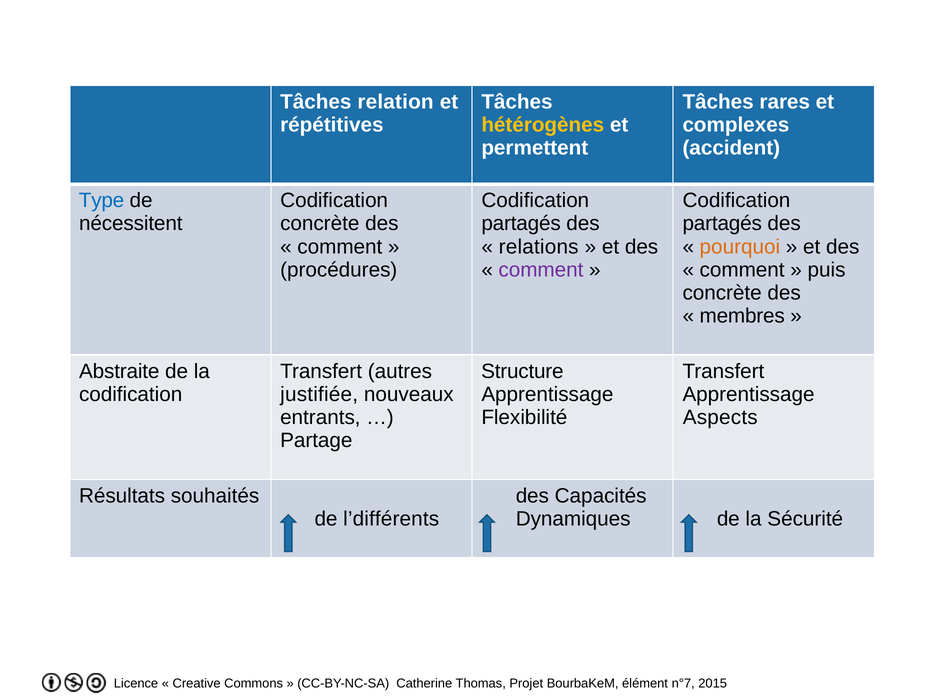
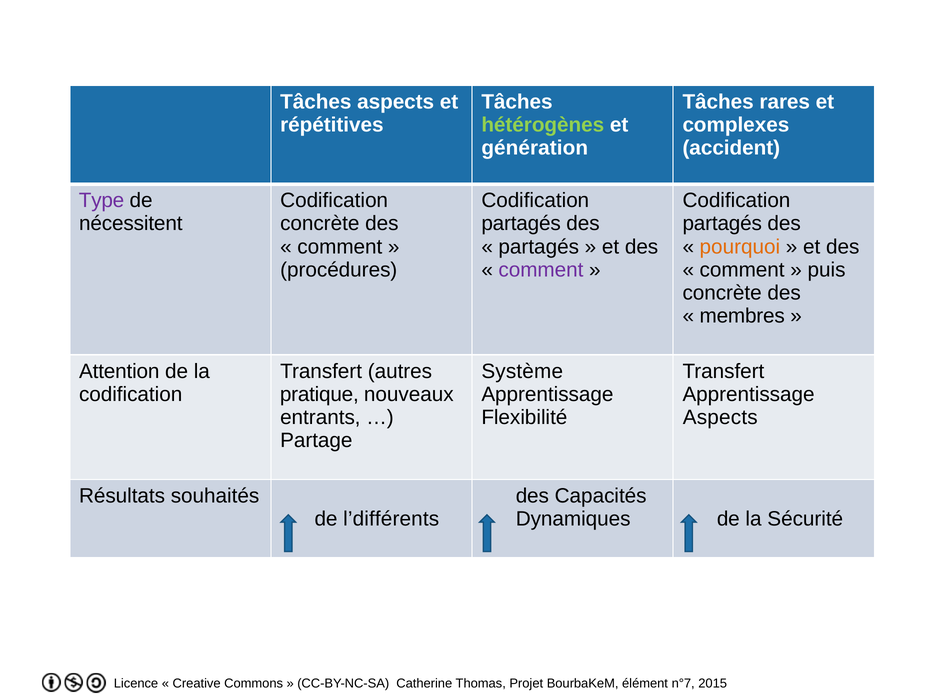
Tâches relation: relation -> aspects (396, 102)
hétérogènes colour: yellow -> light green (543, 125)
permettent: permettent -> génération (535, 148)
Type colour: blue -> purple (102, 201)
relations: relations -> partagés (539, 247)
Abstraite: Abstraite -> Attention (119, 371)
Structure: Structure -> Système (522, 371)
justifiée: justifiée -> pratique (319, 394)
